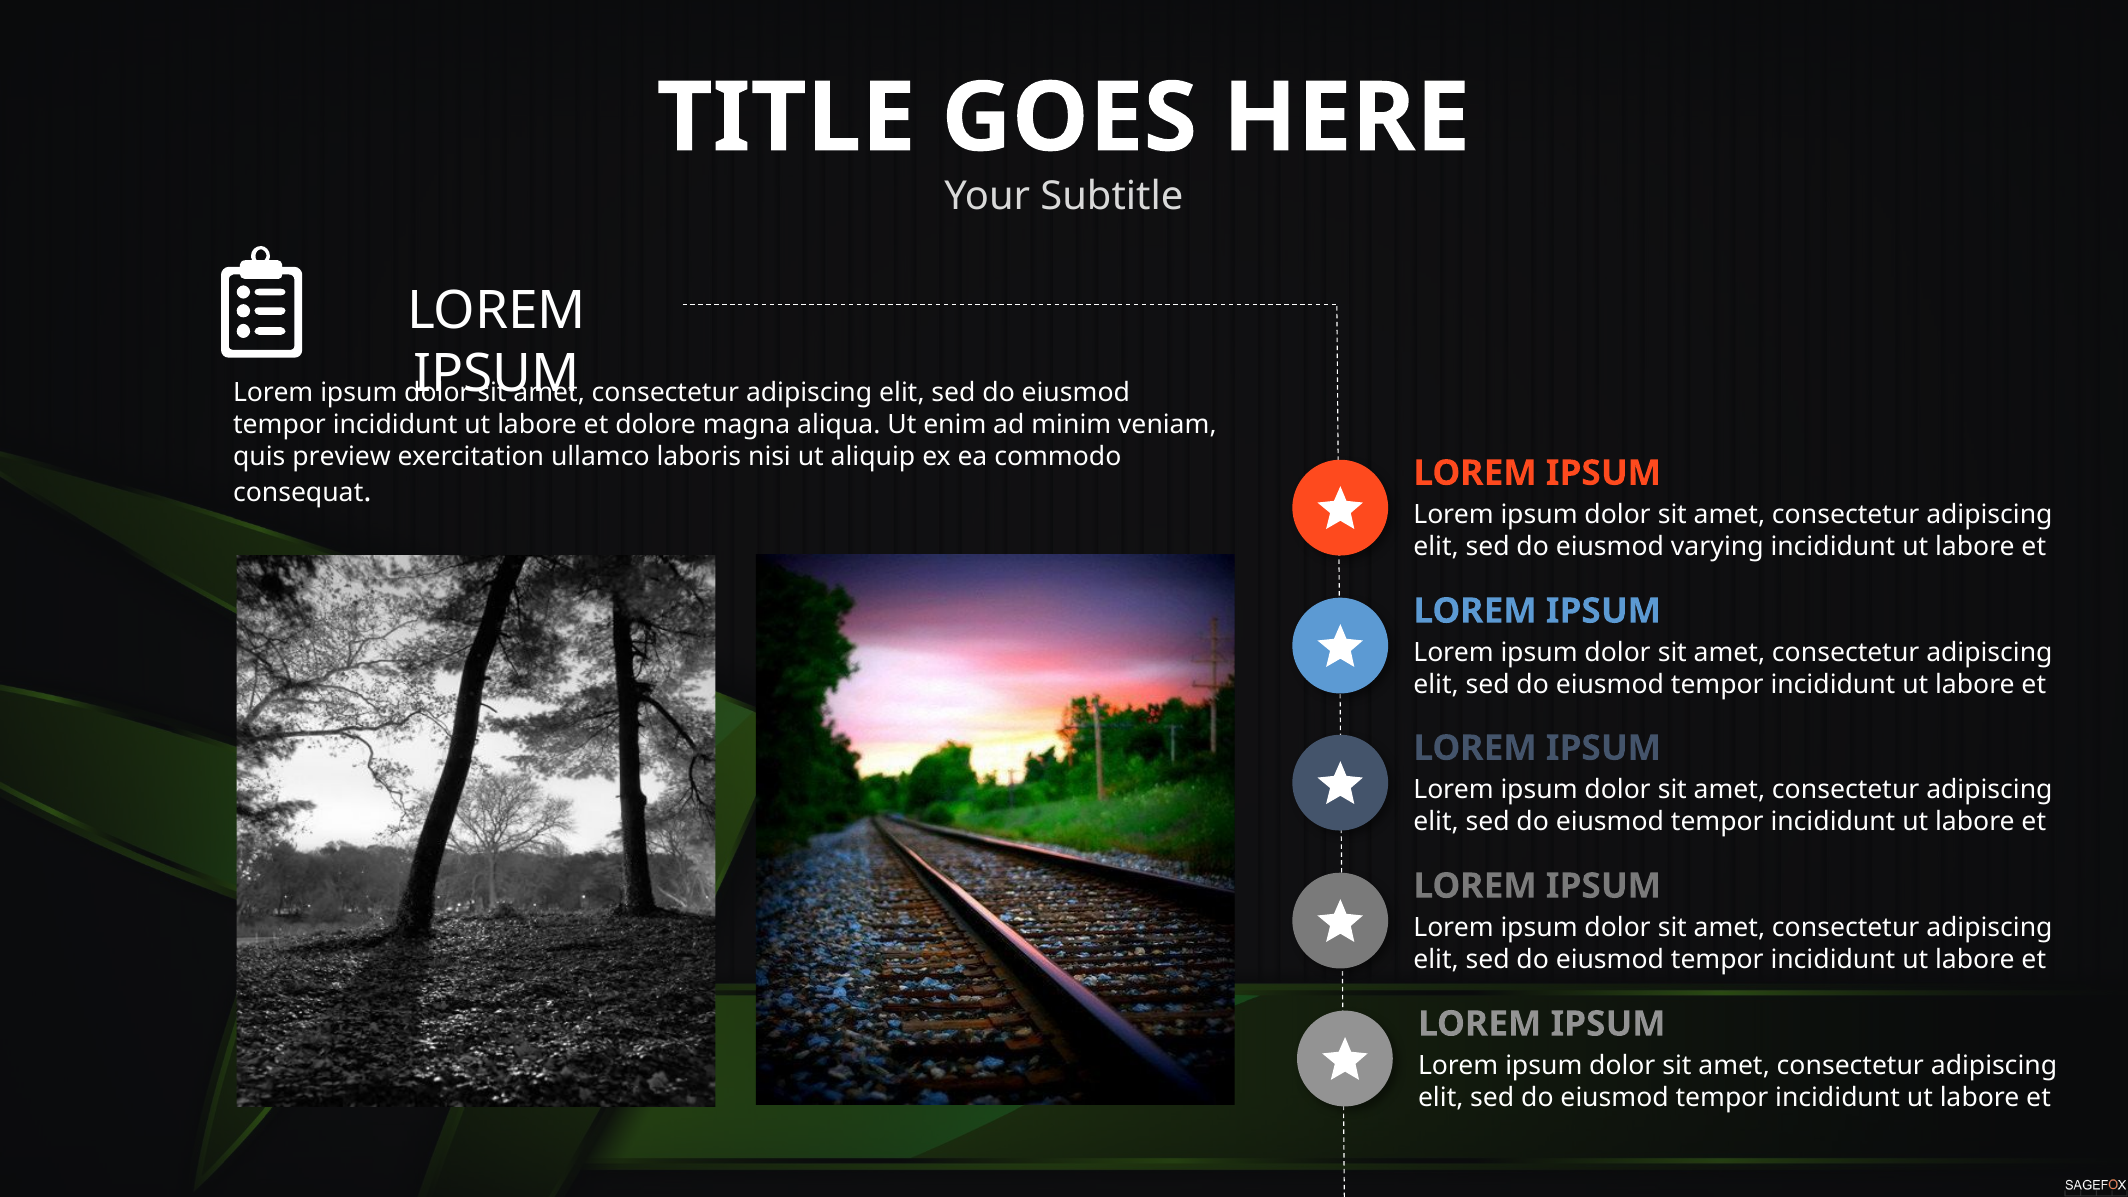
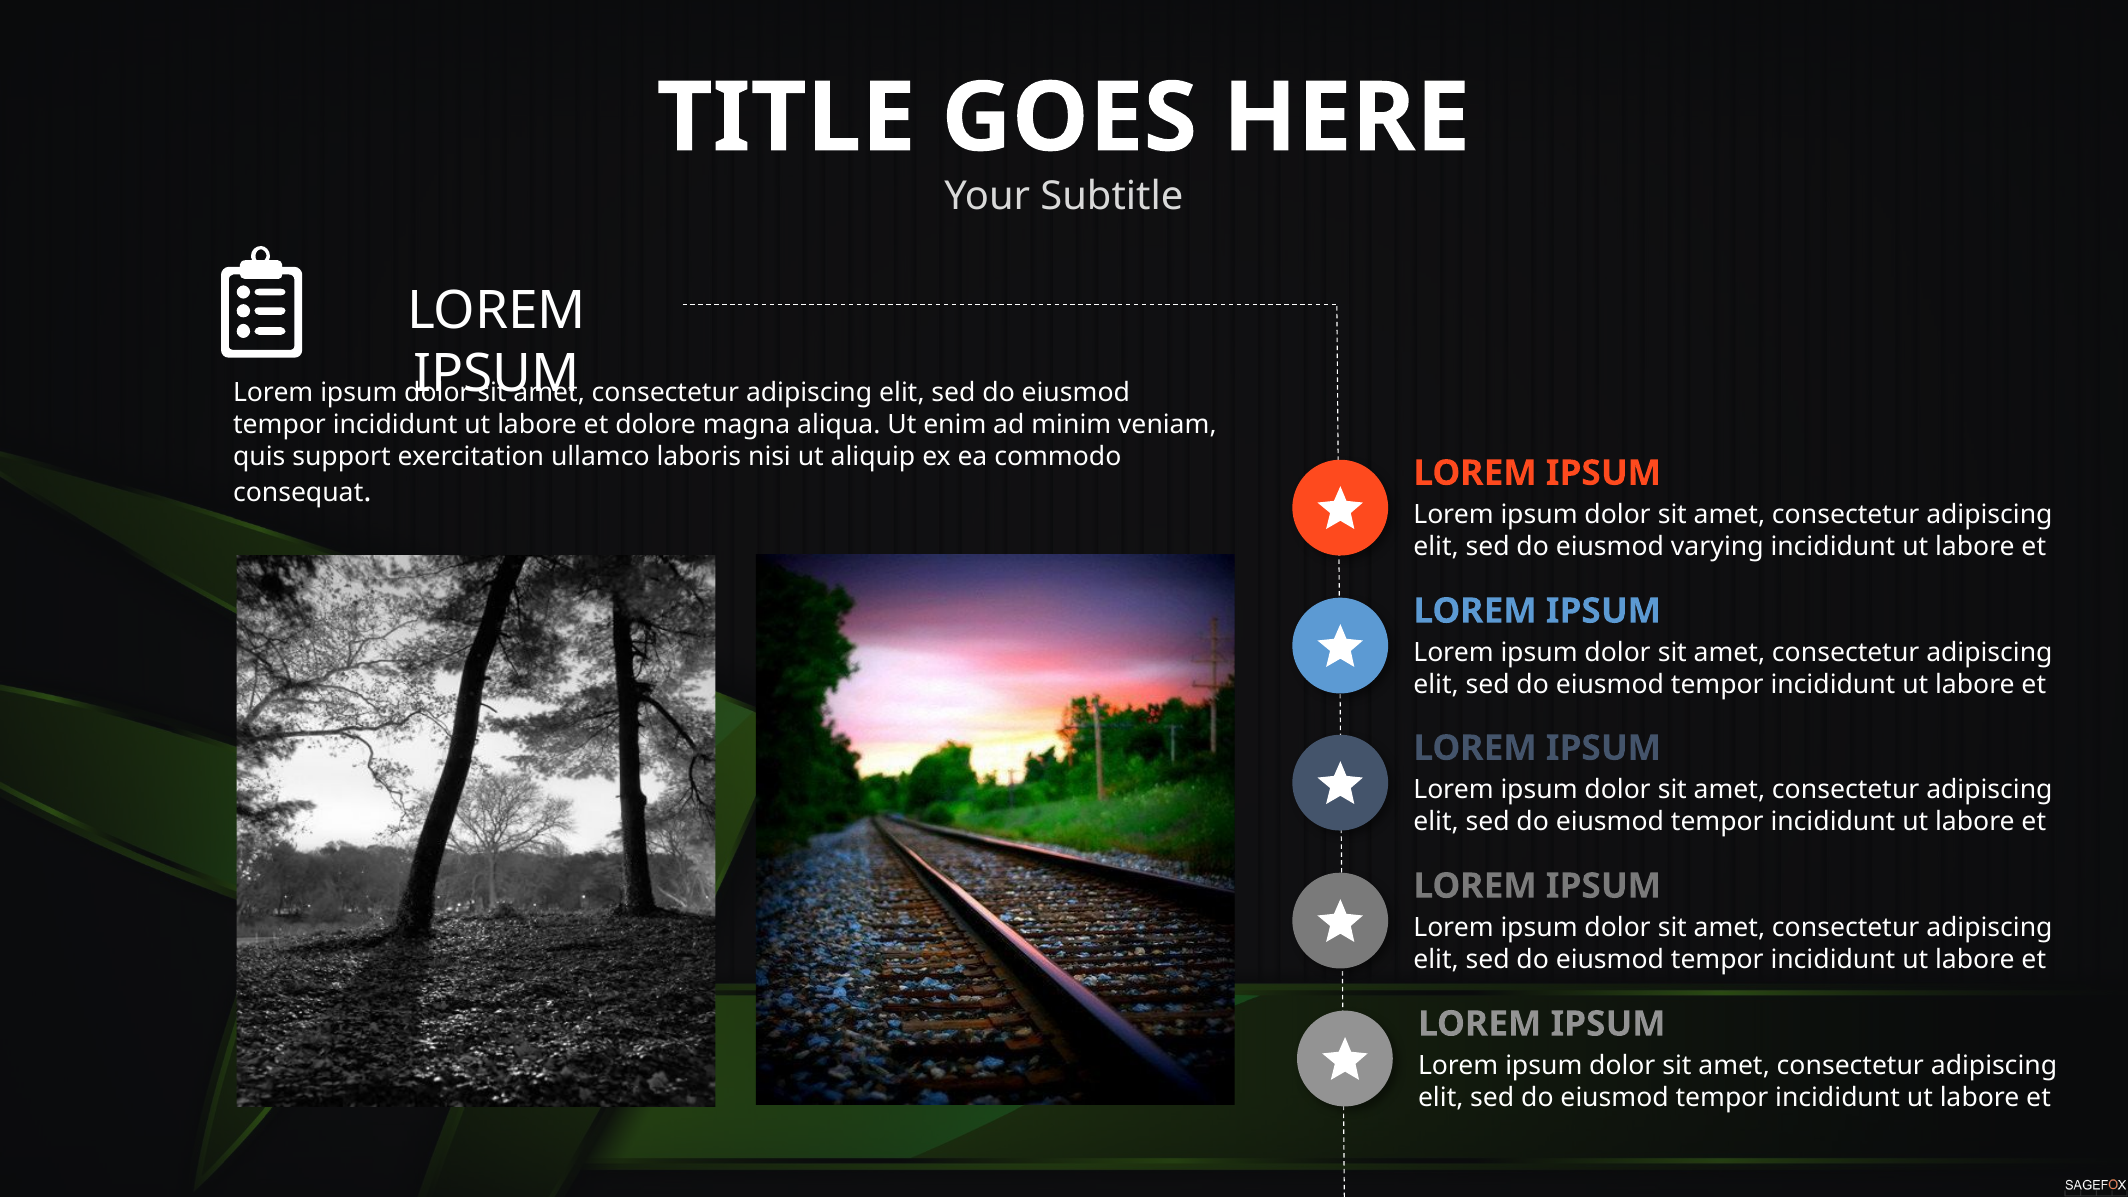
preview: preview -> support (342, 457)
